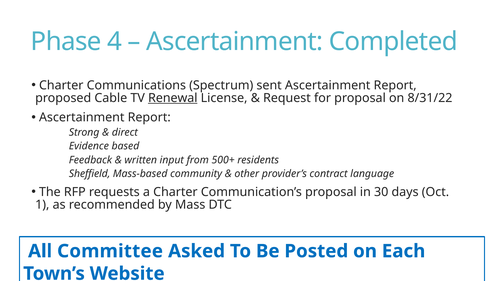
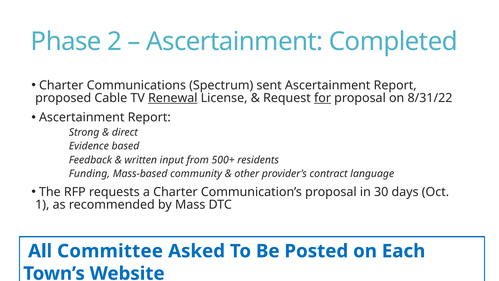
4: 4 -> 2 (115, 42)
for underline: none -> present (323, 98)
Sheffield: Sheffield -> Funding (89, 174)
